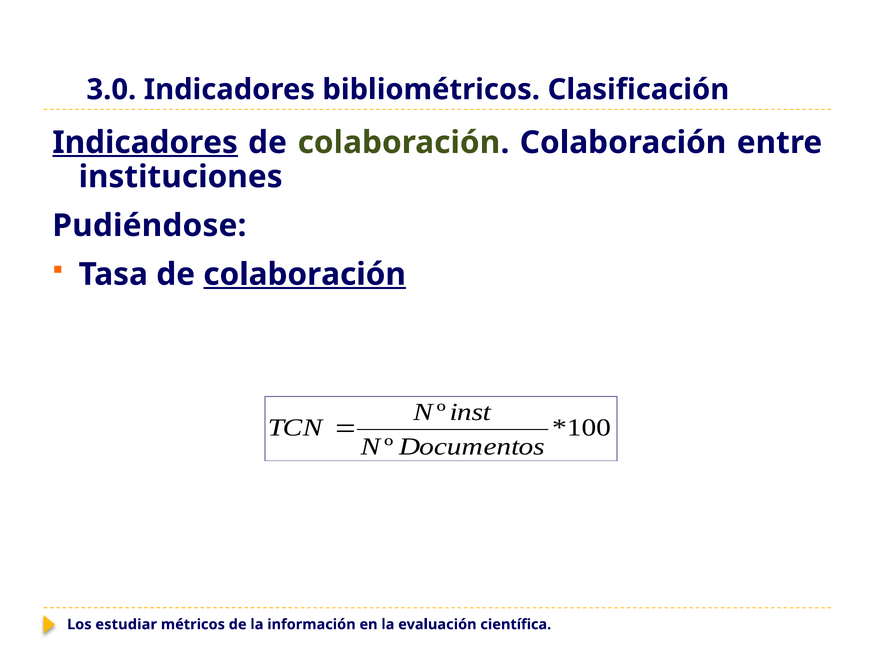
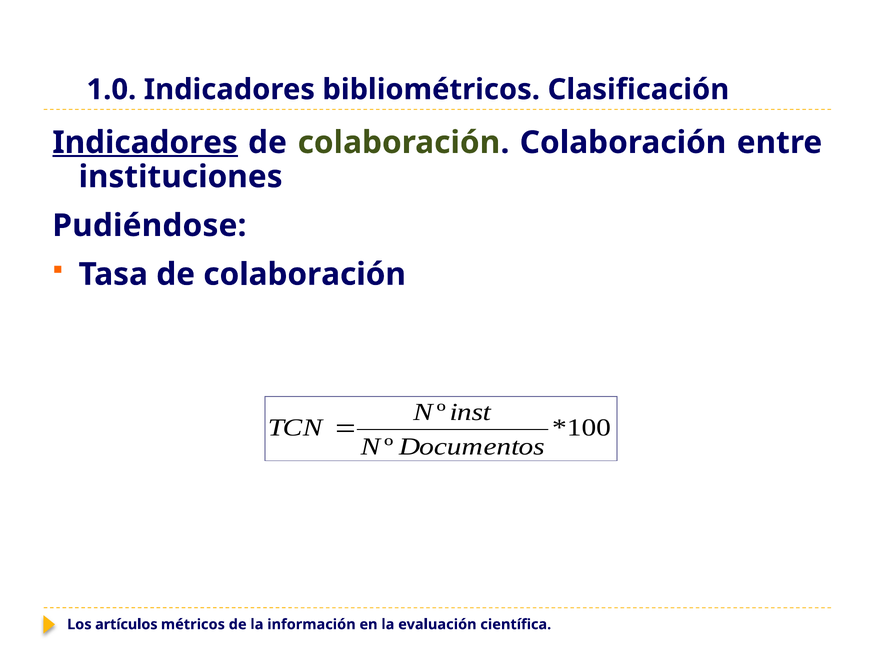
3.0: 3.0 -> 1.0 (111, 90)
colaboración underline: present -> none (305, 274)
estudiar: estudiar -> artículos (126, 625)
